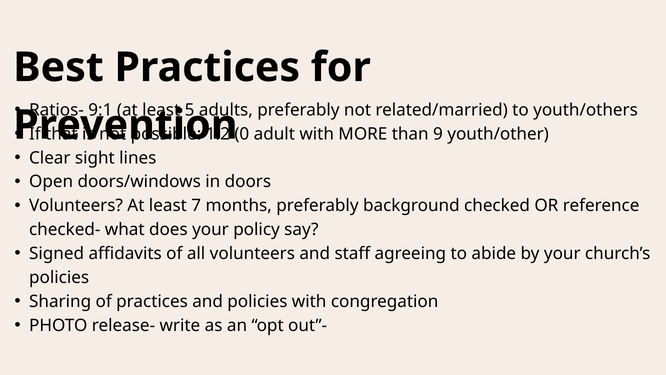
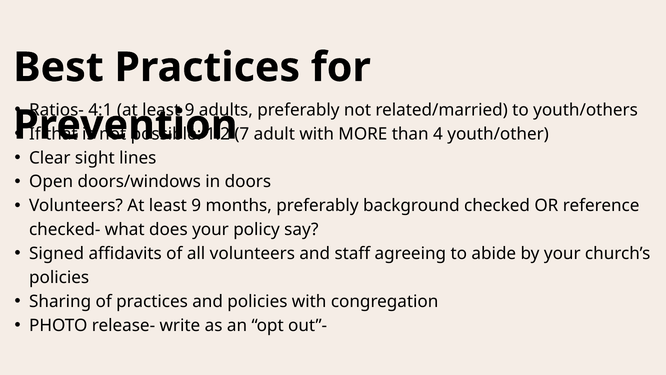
9:1: 9:1 -> 4:1 (100, 110)
5: 5 -> 9 (190, 110)
0: 0 -> 7 (242, 134)
9: 9 -> 4 (438, 134)
Volunteers At least 7: 7 -> 9 (196, 206)
